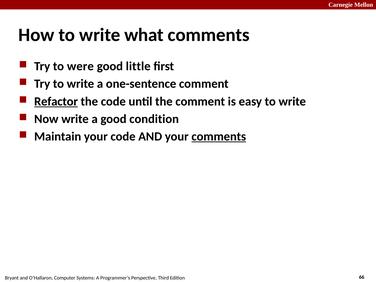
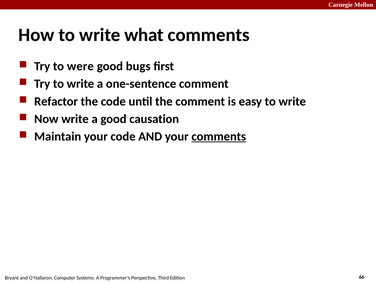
little: little -> bugs (138, 66)
Refactor underline: present -> none (56, 101)
condition: condition -> causation (154, 119)
